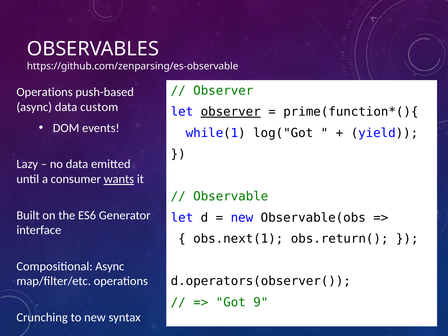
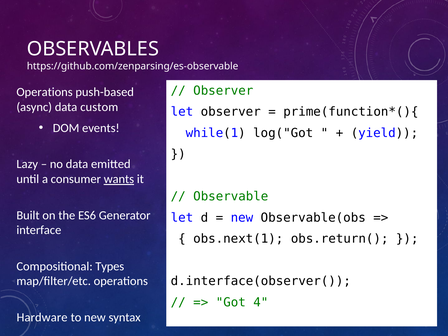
observer underline: present -> none (231, 112)
Compositional Async: Async -> Types (110, 266)
d.operators(observer(: d.operators(observer( -> d.interface(observer( (261, 281)
9: 9 -> 4 (261, 302)
Crunching: Crunching -> Hardware (42, 317)
